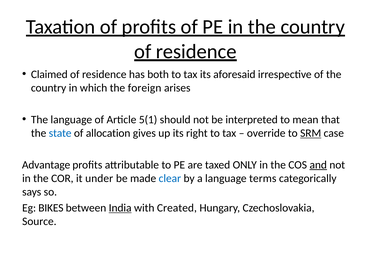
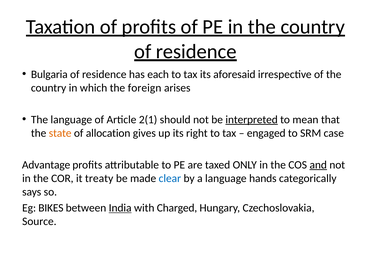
Claimed: Claimed -> Bulgaria (49, 74)
both: both -> each (158, 74)
5(1: 5(1 -> 2(1 (148, 120)
interpreted underline: none -> present (252, 120)
state colour: blue -> orange (60, 133)
override: override -> engaged (266, 133)
SRM underline: present -> none (311, 133)
under: under -> treaty (99, 179)
terms: terms -> hands (263, 179)
Created: Created -> Charged (177, 208)
